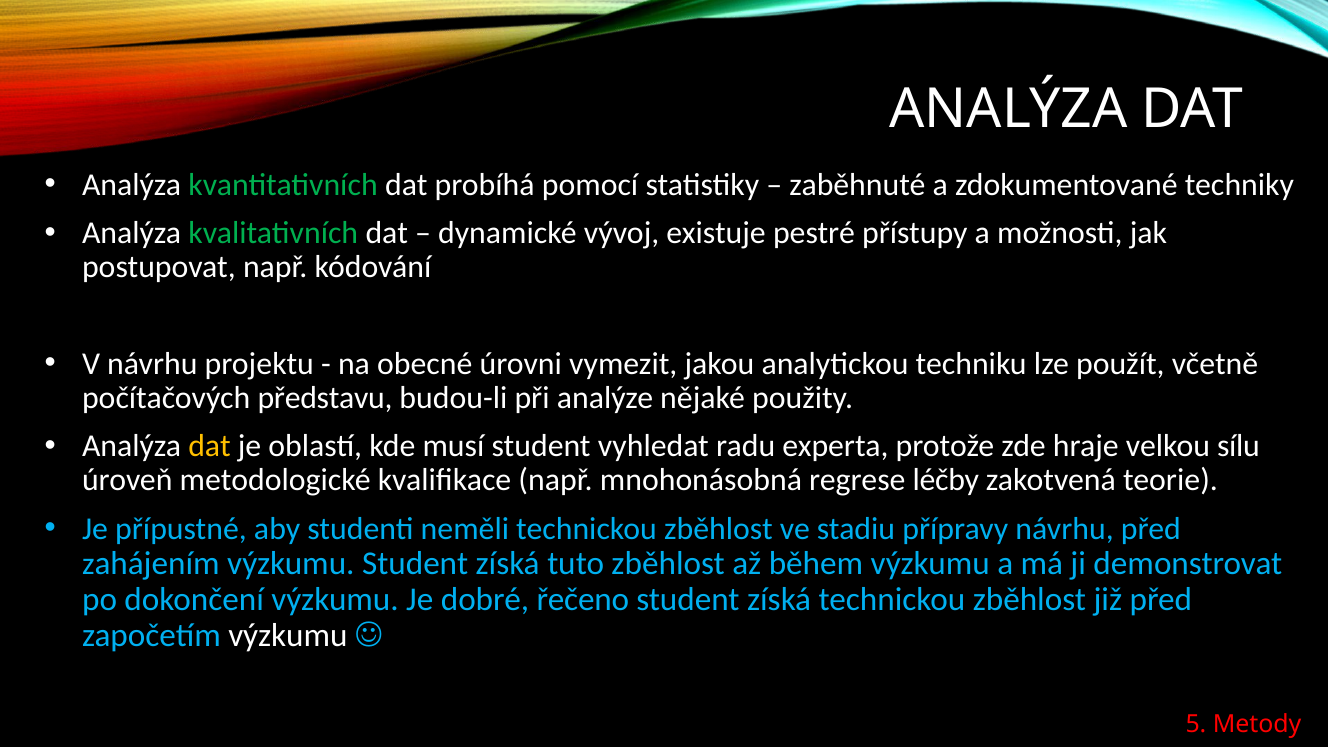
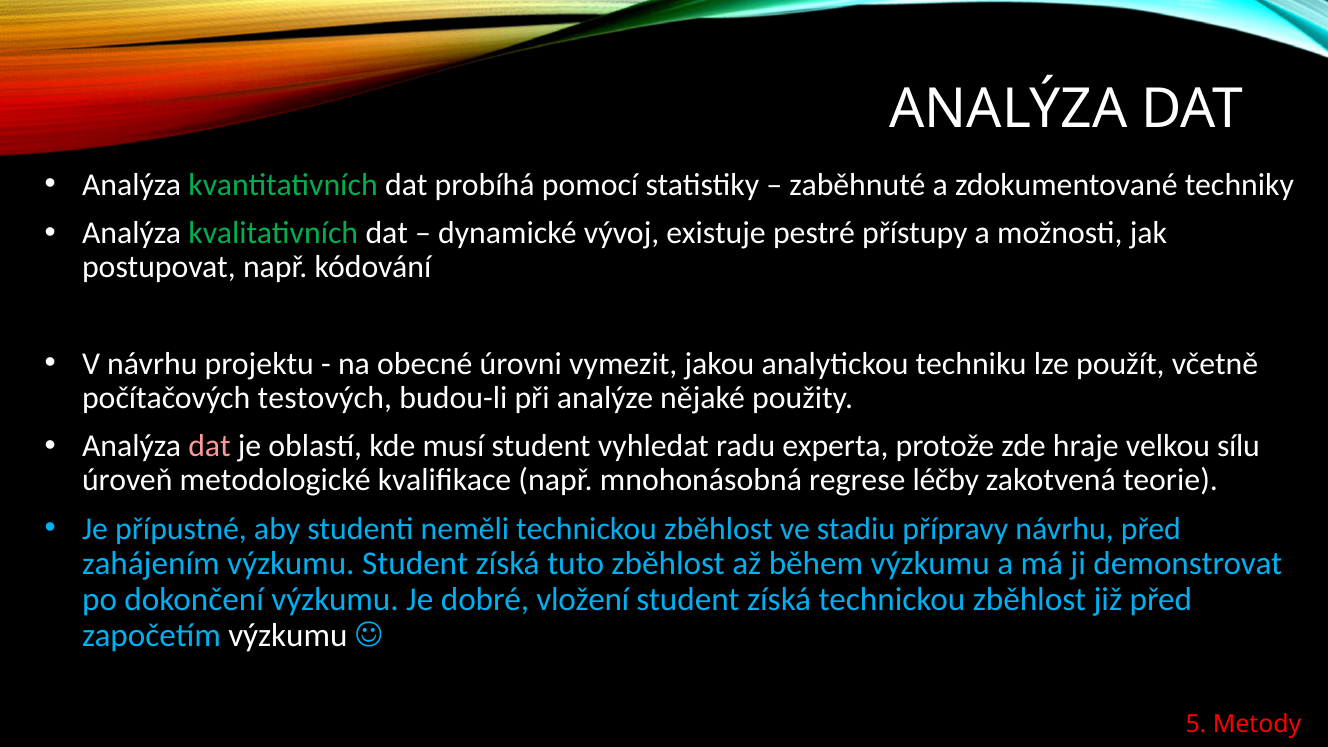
představu: představu -> testových (325, 398)
dat colour: yellow -> pink (209, 446)
řečeno: řečeno -> vložení (583, 600)
